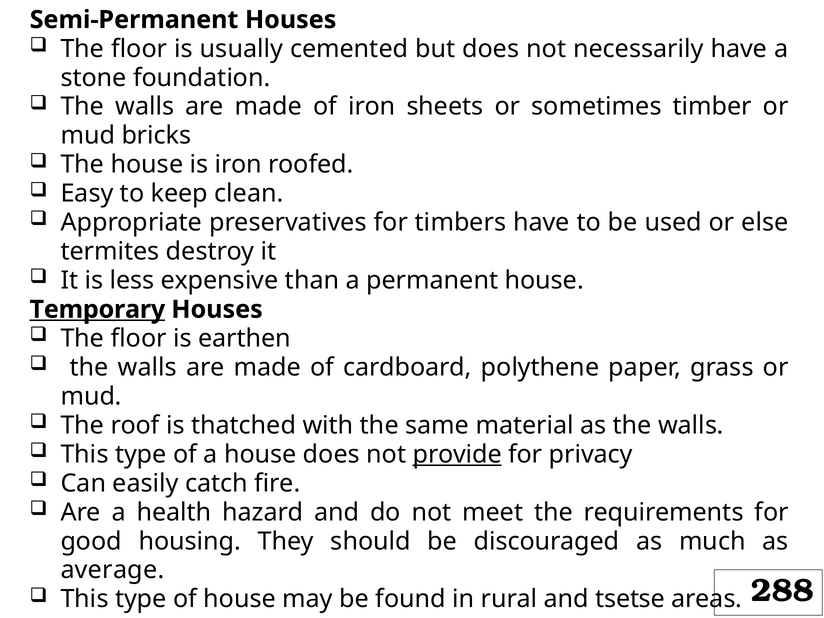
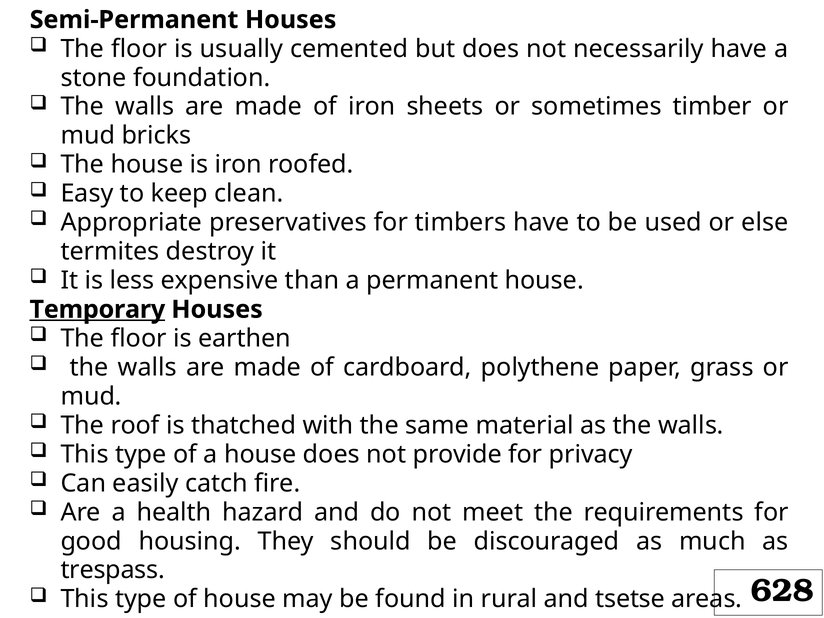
provide underline: present -> none (457, 454)
average: average -> trespass (113, 570)
288: 288 -> 628 (782, 591)
